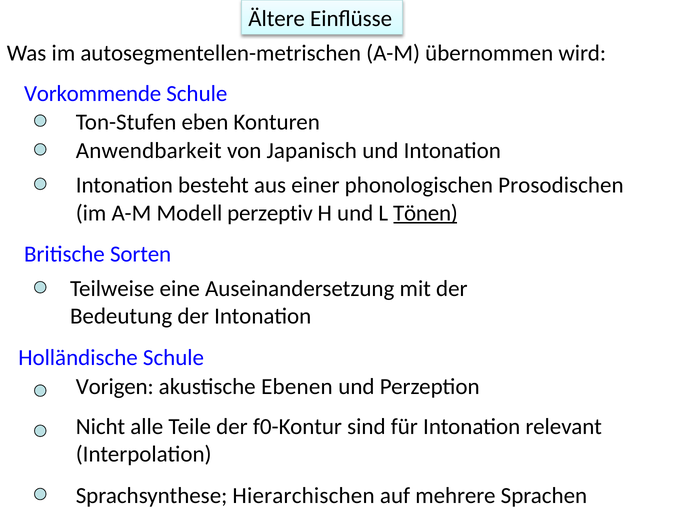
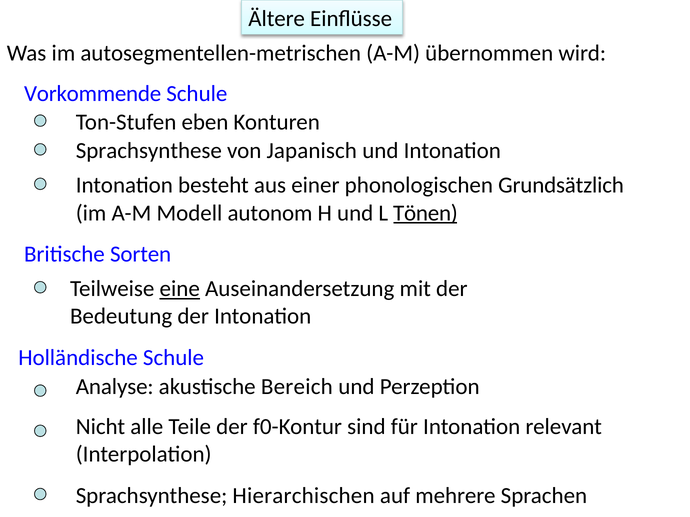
Anwendbarkeit: Anwendbarkeit -> Sprachsynthese (149, 151)
Prosodischen: Prosodischen -> Grundsätzlich (561, 186)
perzeptiv: perzeptiv -> autonom (270, 213)
eine underline: none -> present (180, 289)
Vorigen: Vorigen -> Analyse (115, 387)
Ebenen: Ebenen -> Bereich (297, 387)
